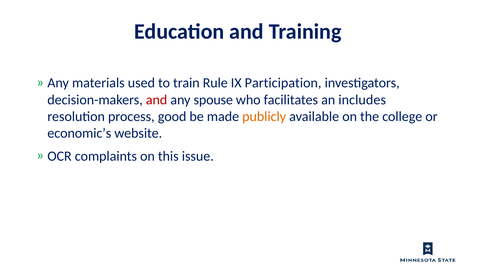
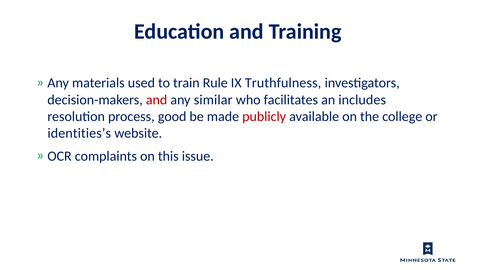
Participation: Participation -> Truthfulness (283, 83)
spouse: spouse -> similar (213, 100)
publicly colour: orange -> red (264, 117)
economic’s: economic’s -> identities’s (79, 133)
